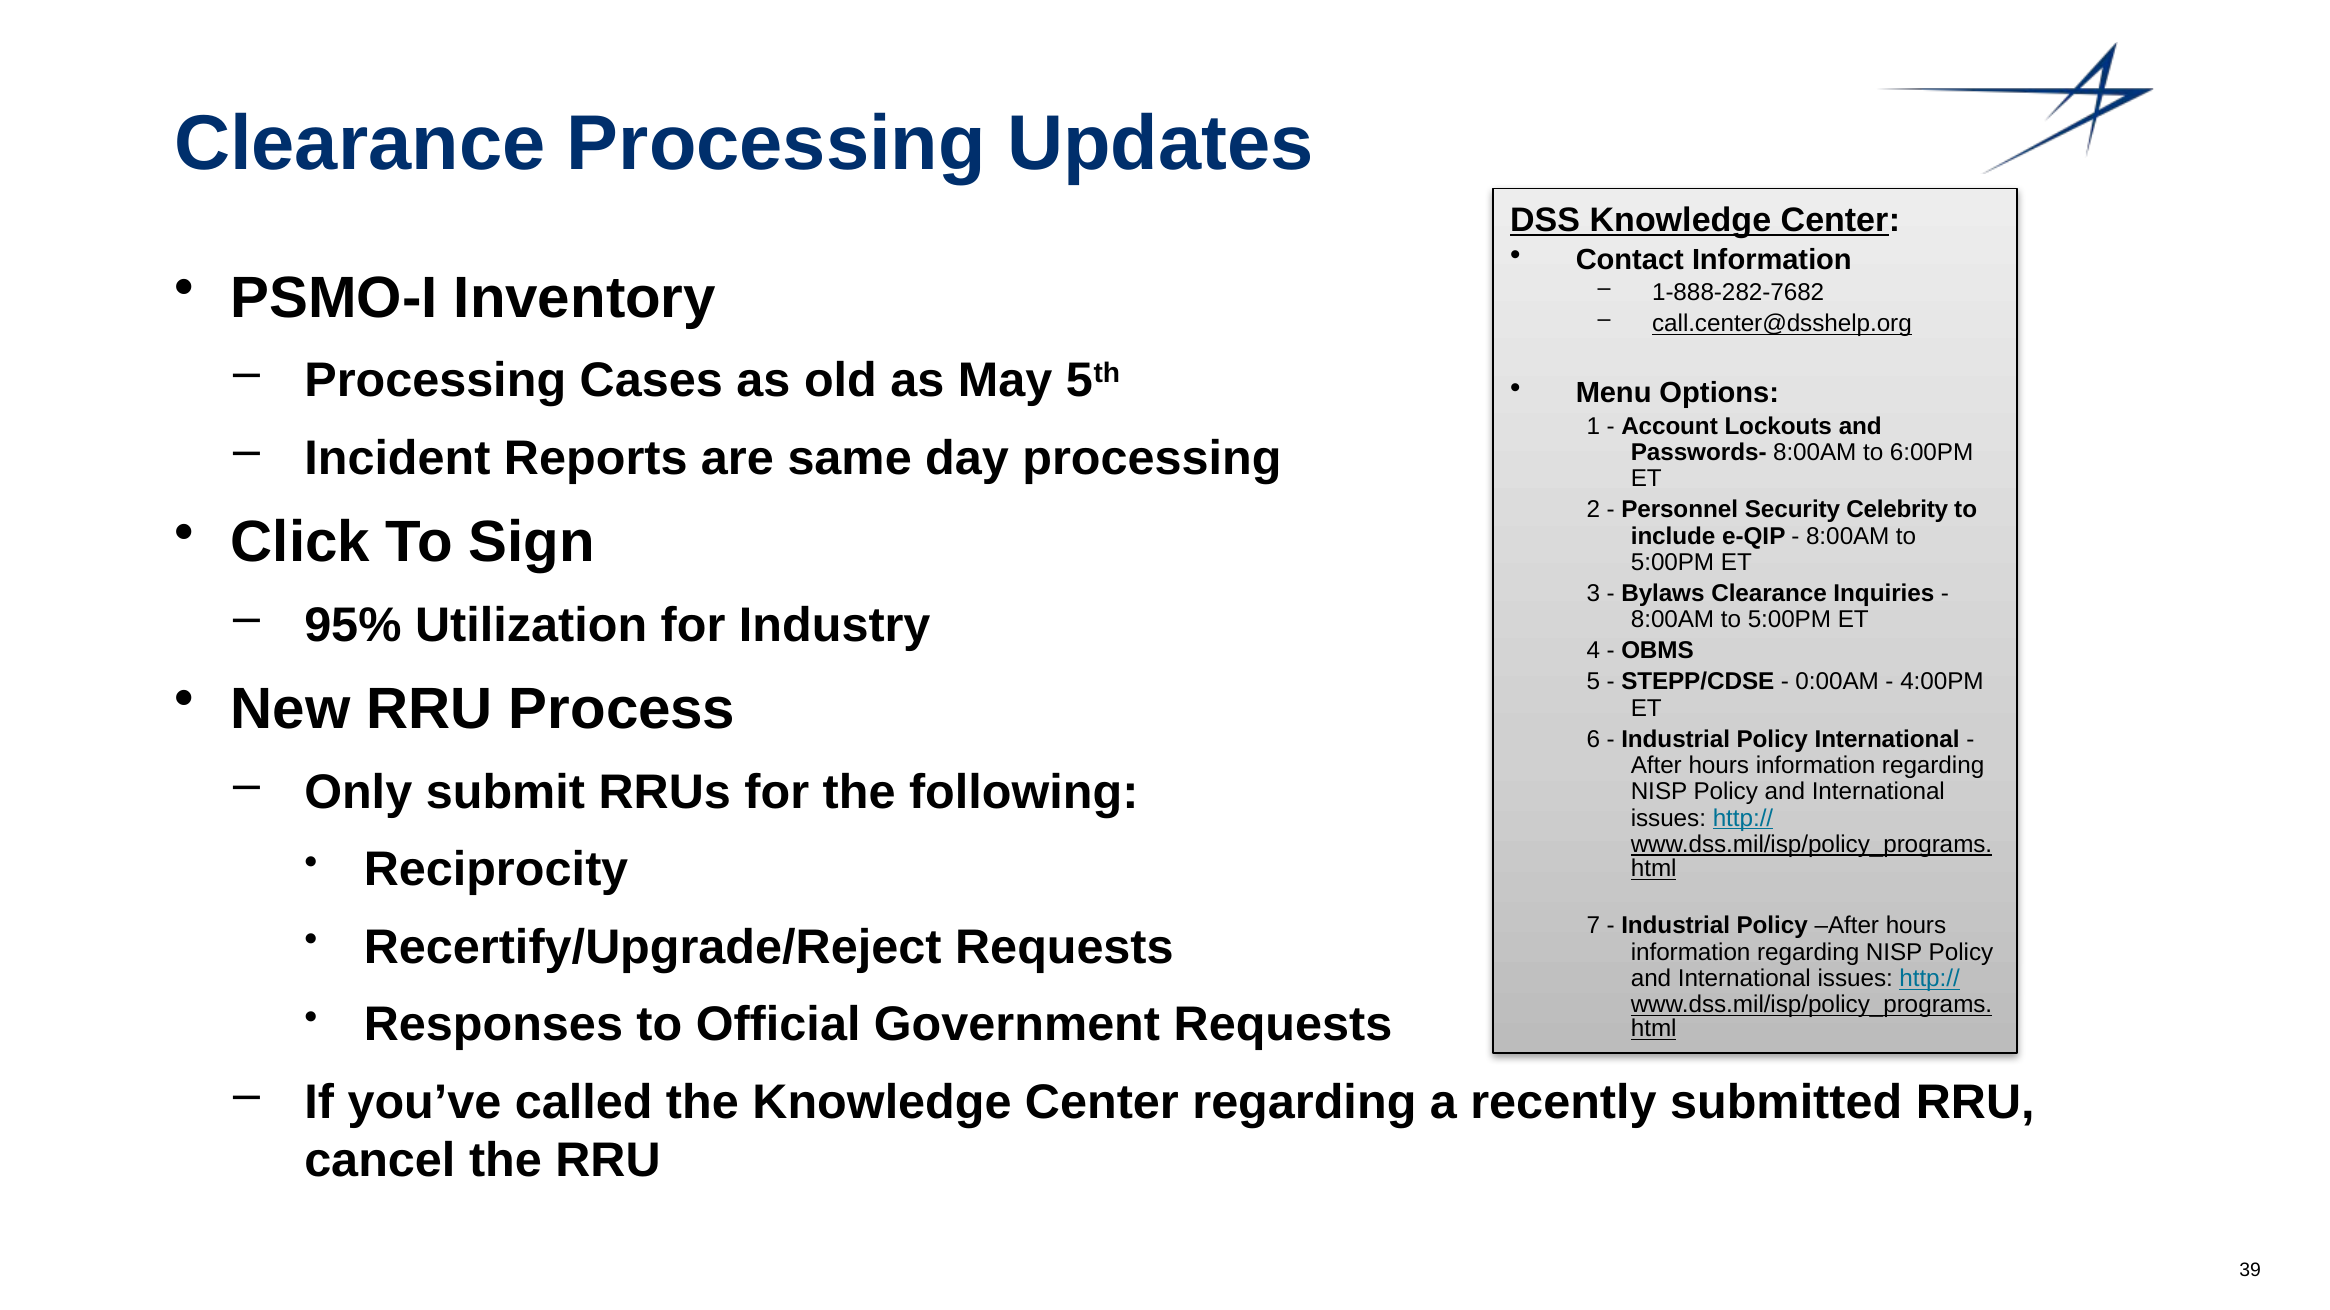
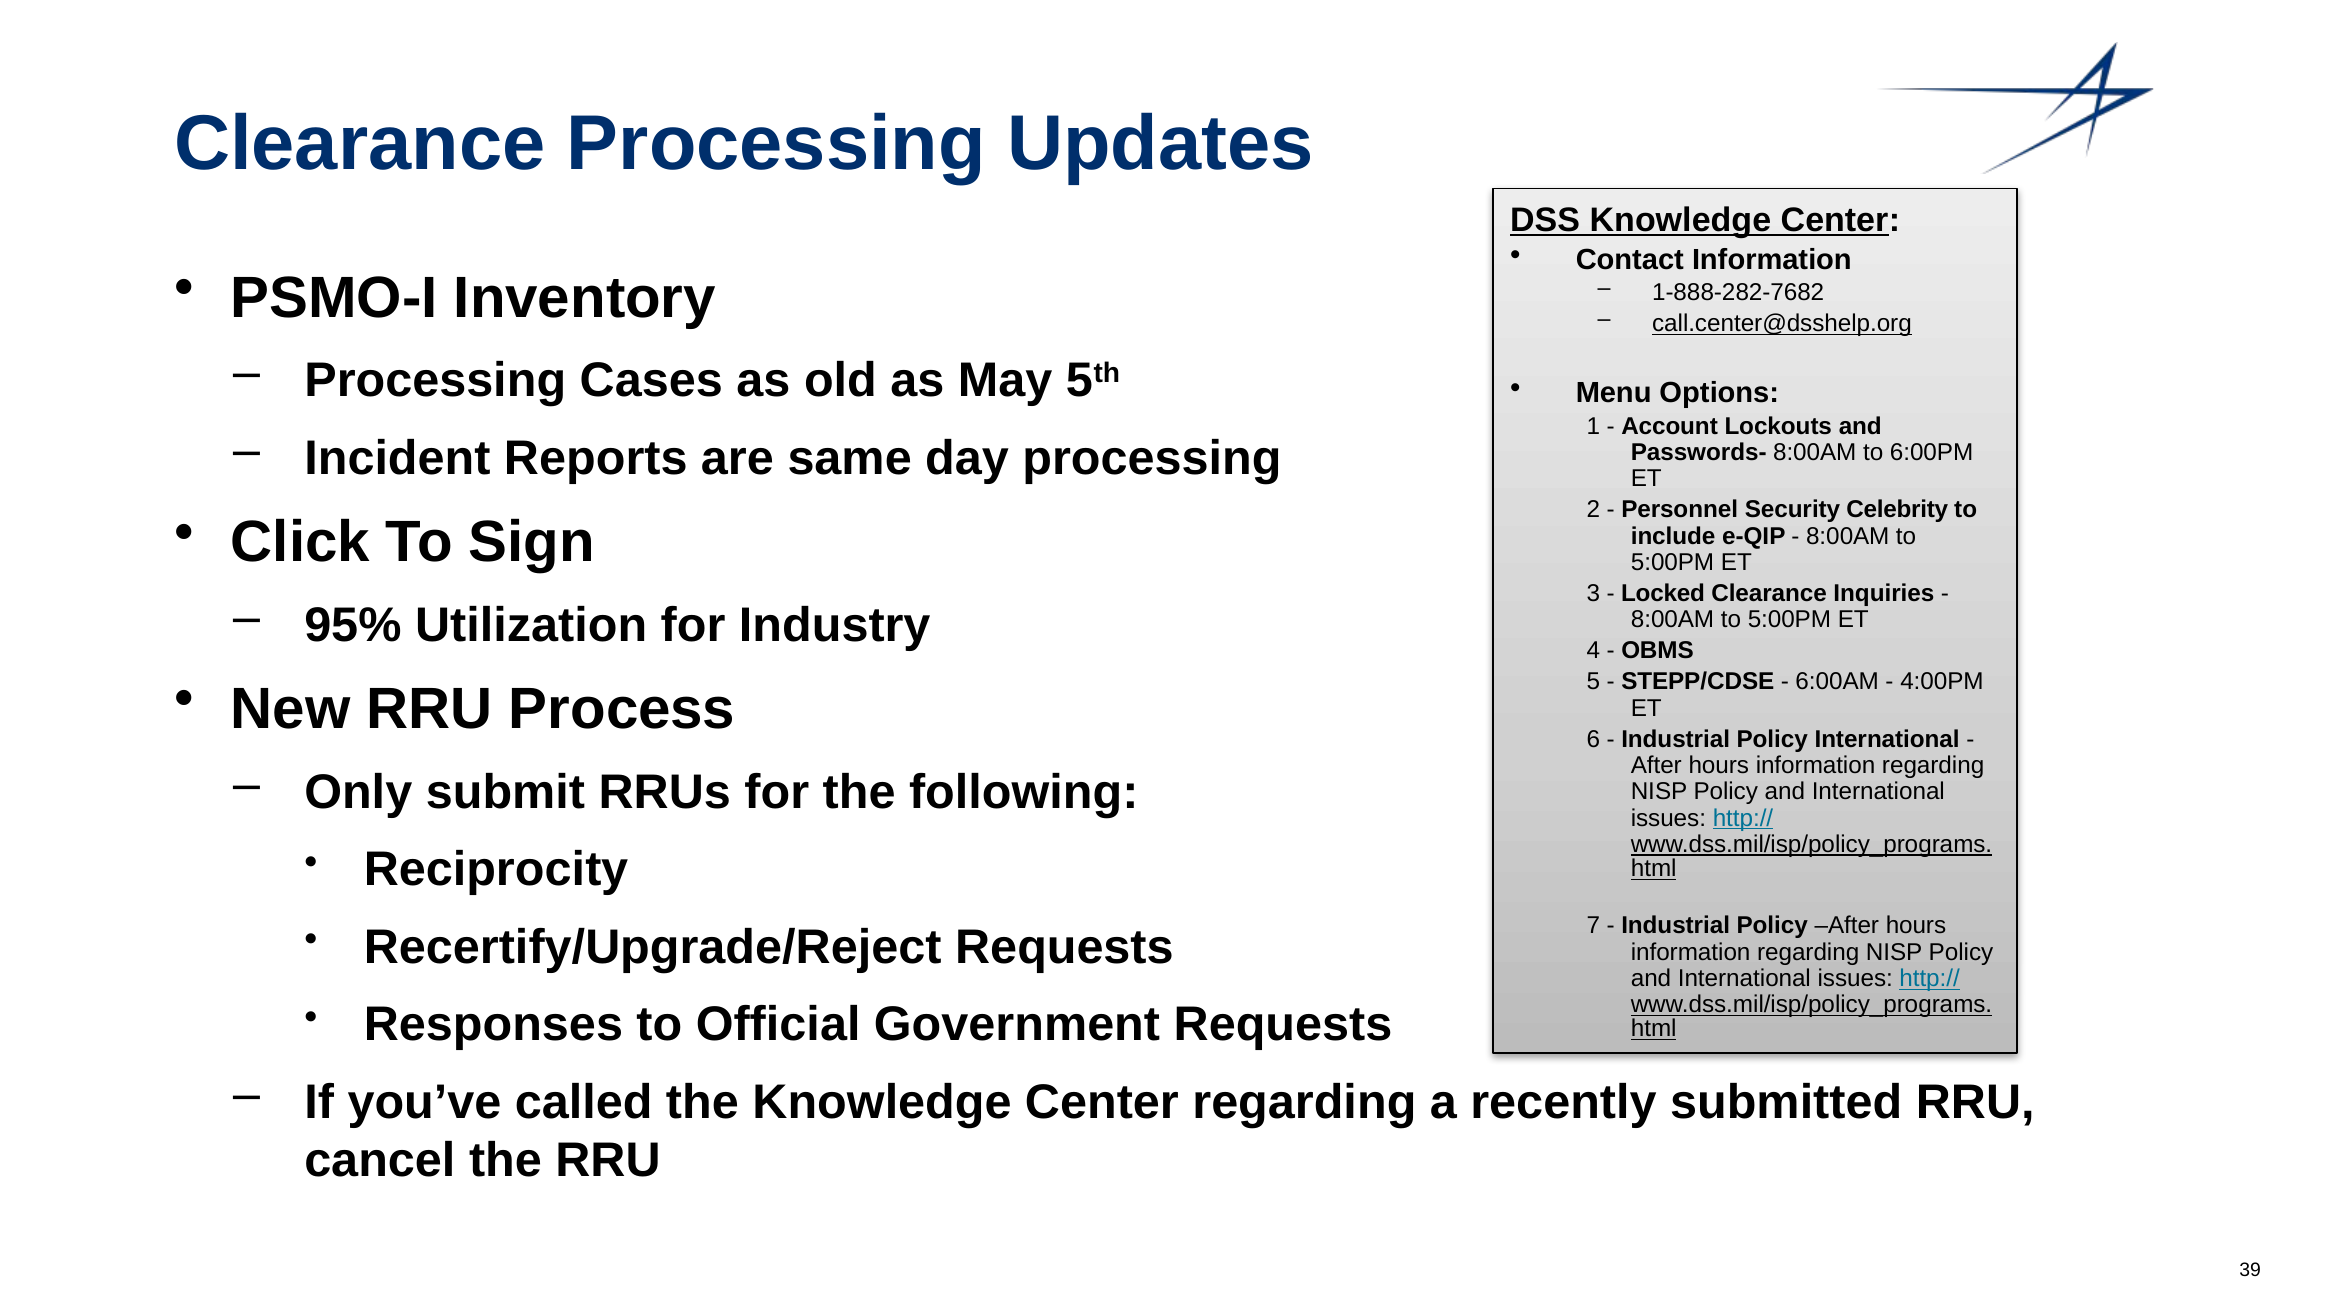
Bylaws: Bylaws -> Locked (1663, 594)
0:00AM: 0:00AM -> 6:00AM (1837, 682)
